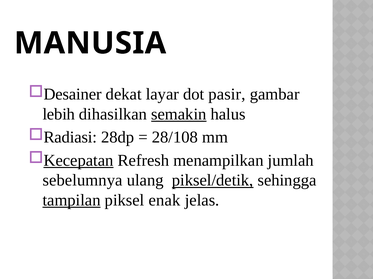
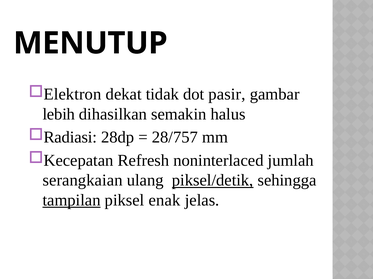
MANUSIA: MANUSIA -> MENUTUP (90, 43)
Desainer: Desainer -> Elektron (72, 95)
layar: layar -> tidak (162, 95)
semakin underline: present -> none (179, 114)
28/108: 28/108 -> 28/757 (175, 138)
Kecepatan underline: present -> none (79, 161)
menampilkan: menampilkan -> noninterlaced (218, 161)
sebelumnya: sebelumnya -> serangkaian (83, 181)
